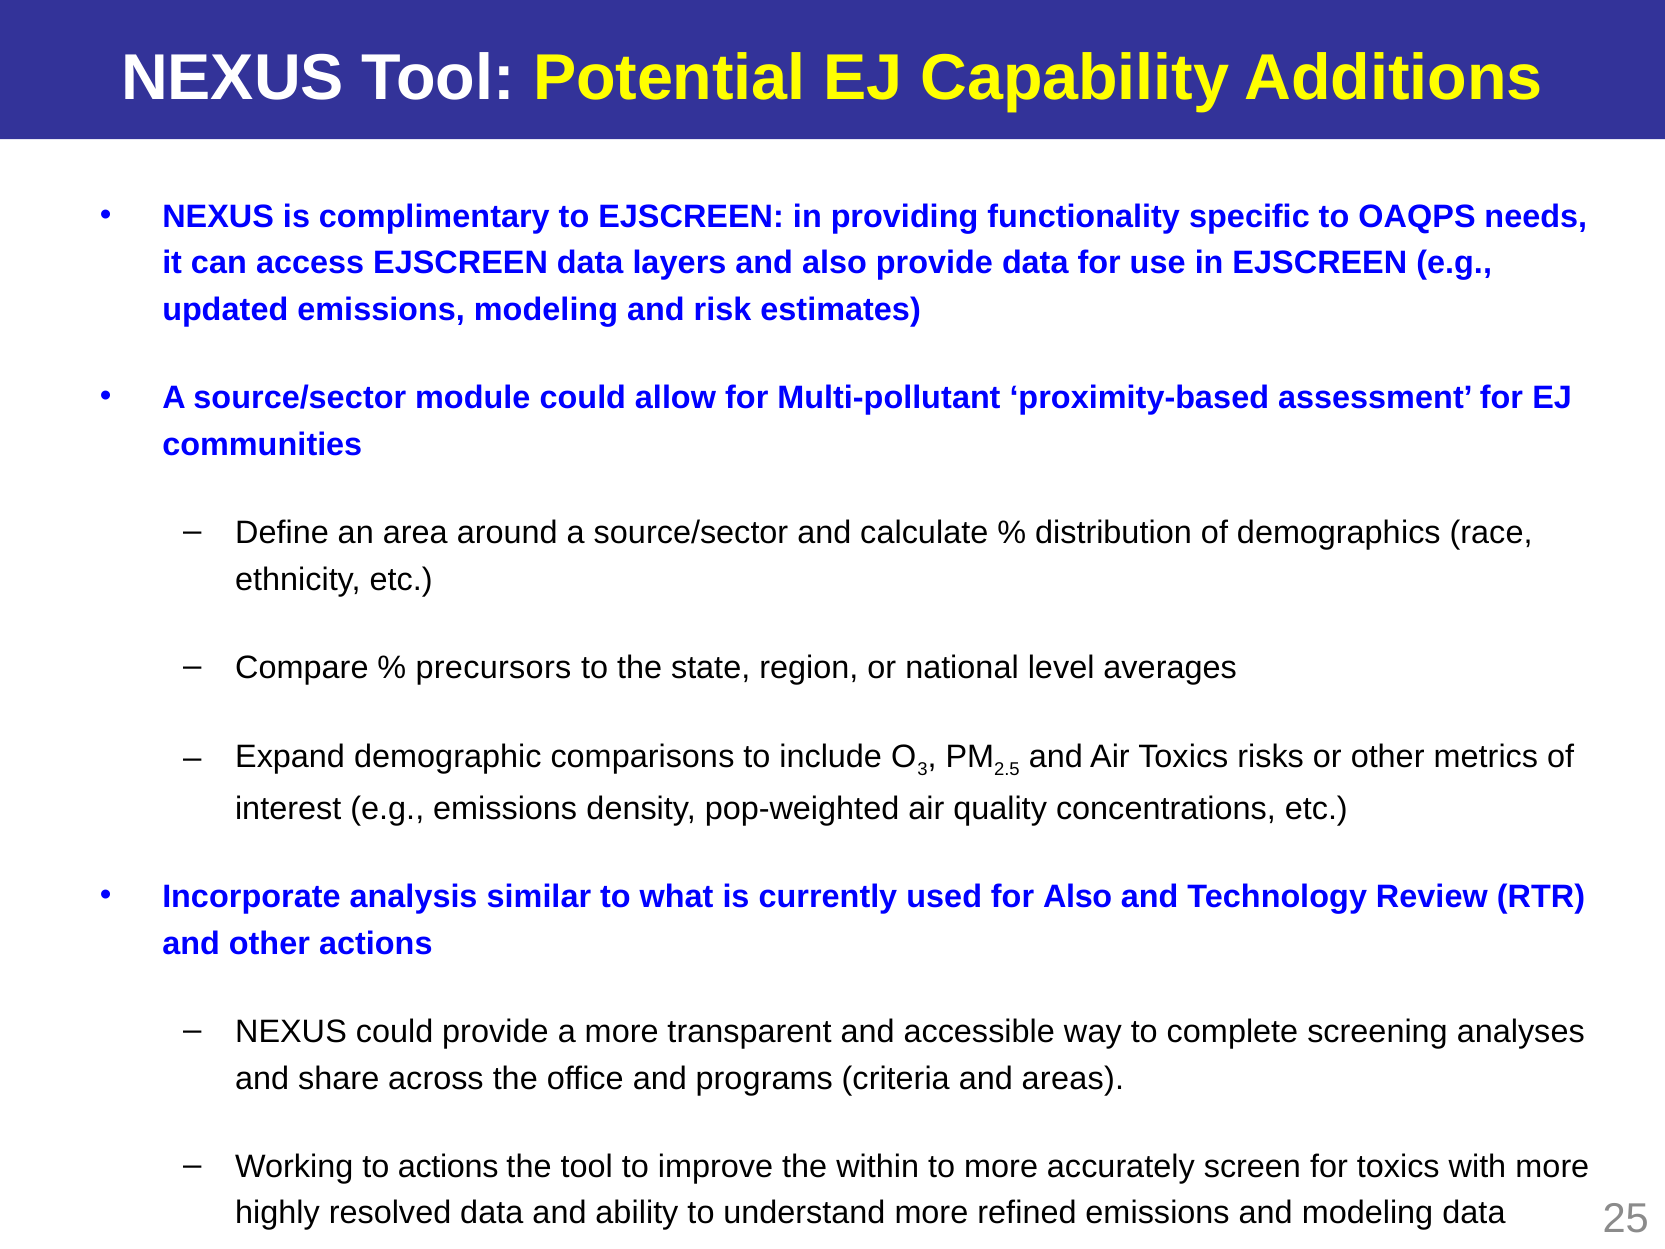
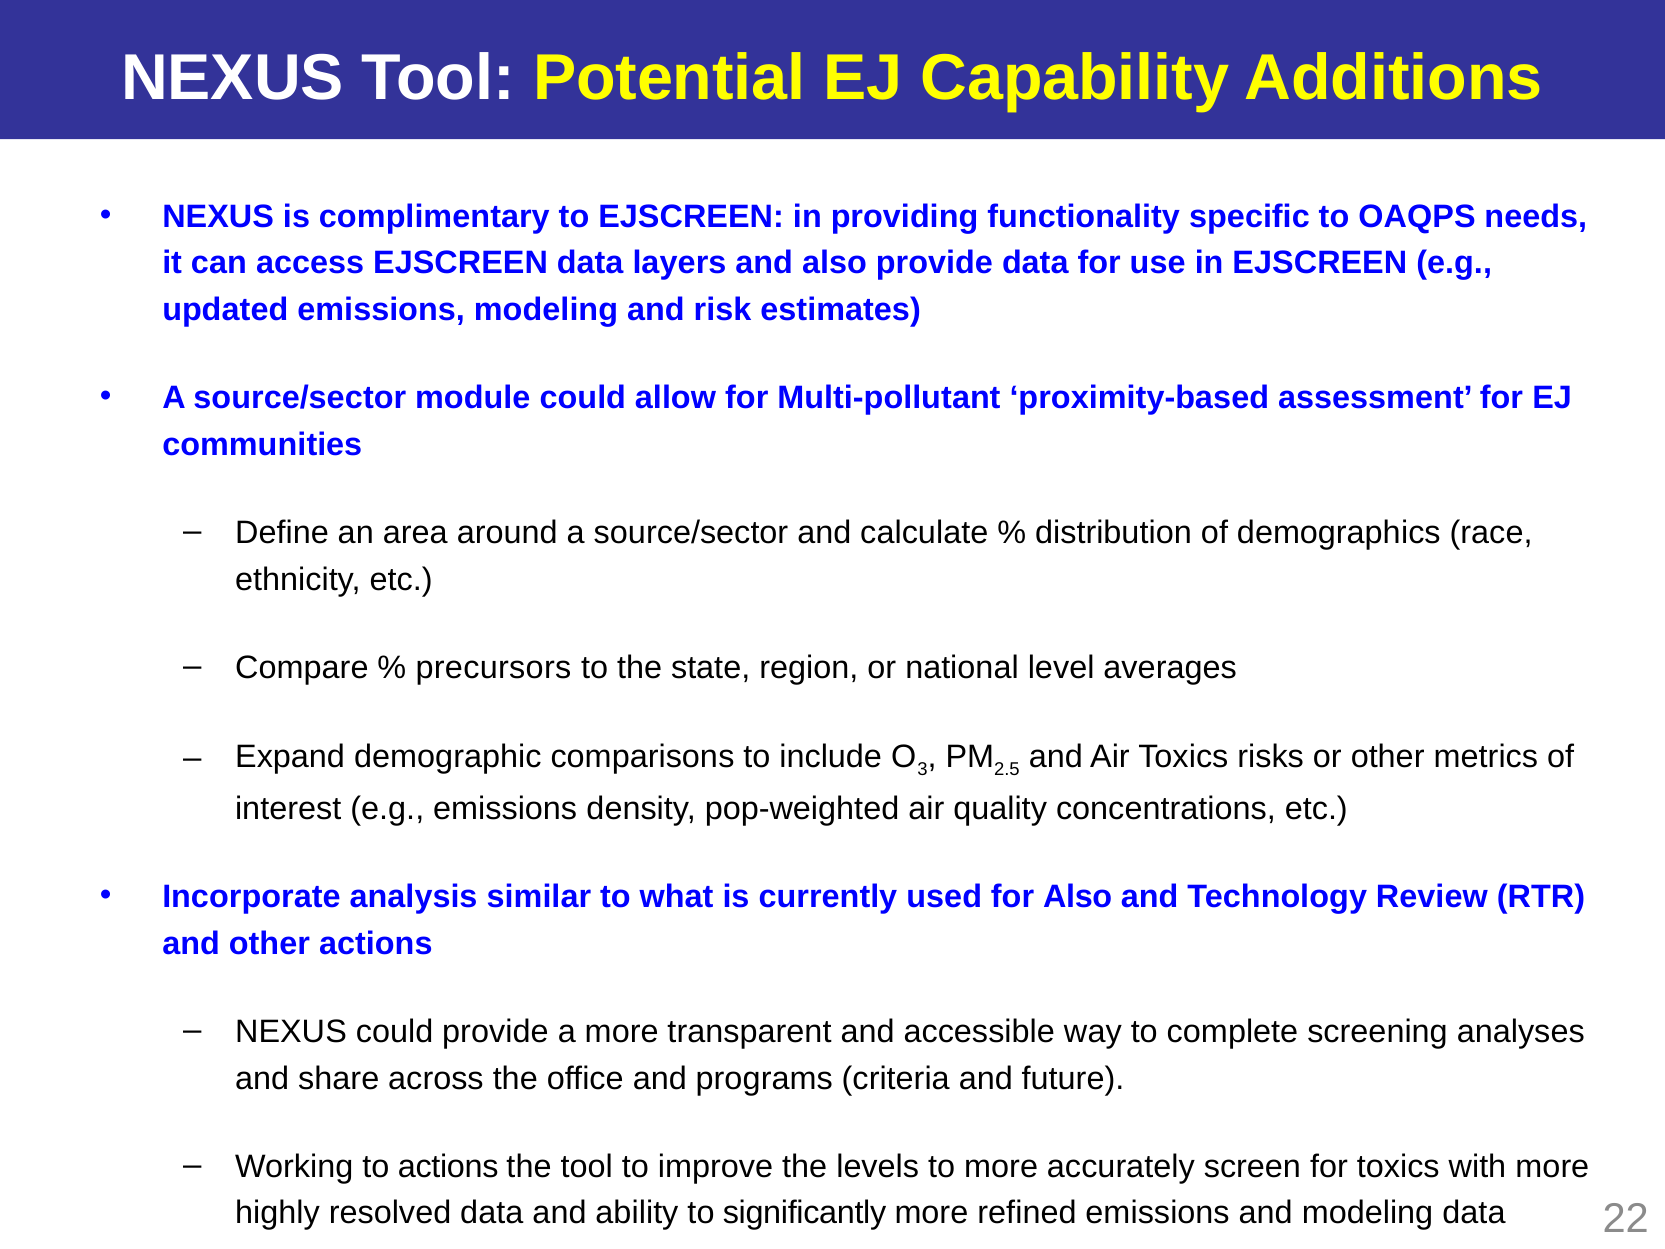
areas: areas -> future (1073, 1078)
within: within -> levels (878, 1166)
understand: understand -> significantly (805, 1213)
25: 25 -> 22 (1626, 1218)
